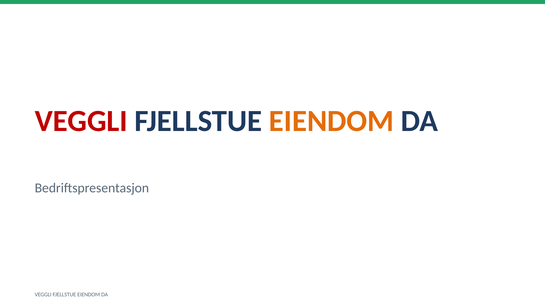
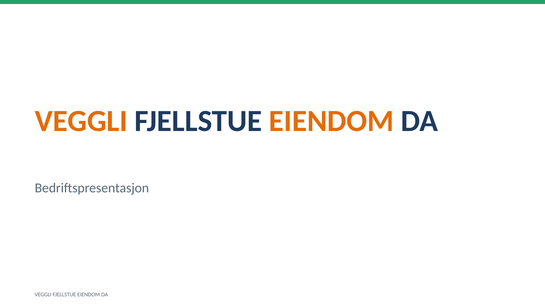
VEGGLI colour: red -> orange (81, 121)
